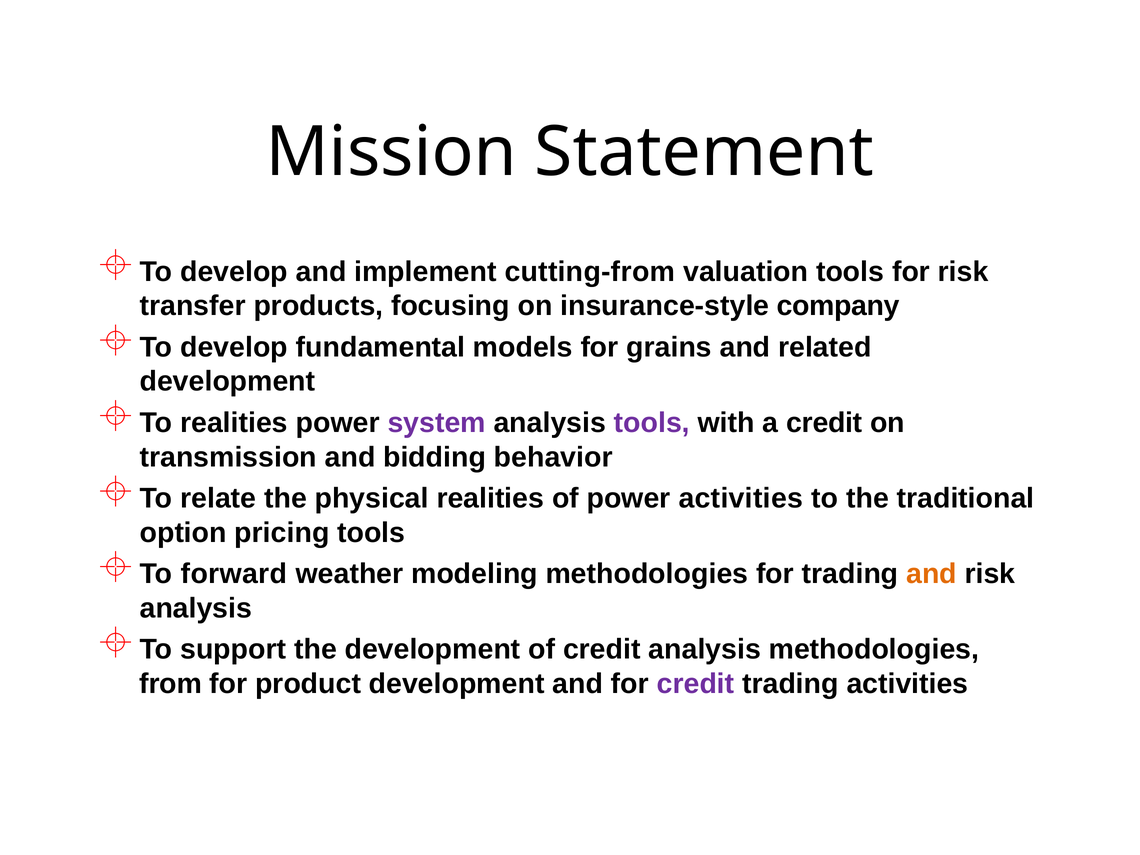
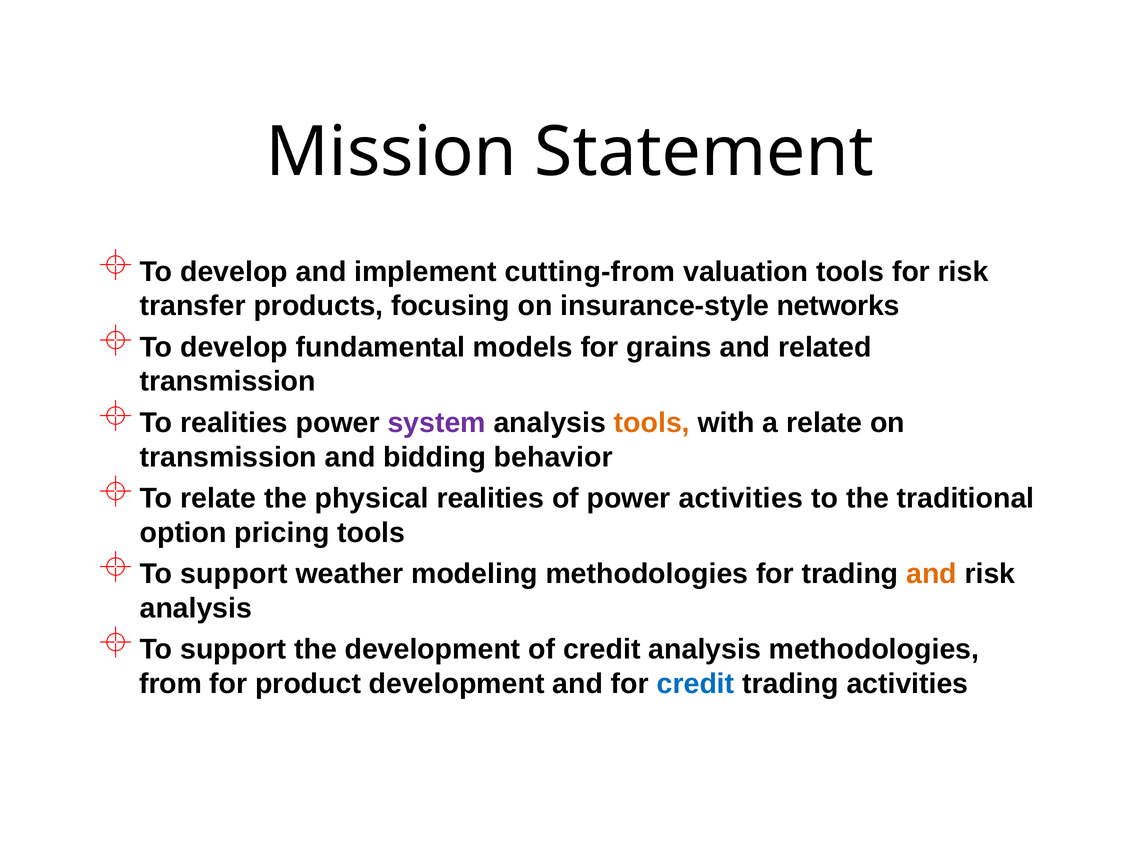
company: company -> networks (838, 306)
development: development -> transmission (228, 382)
tools colour: purple -> orange (652, 423)
a credit: credit -> relate (824, 423)
forward: forward -> support (234, 574)
credit colour: purple -> blue (696, 684)
